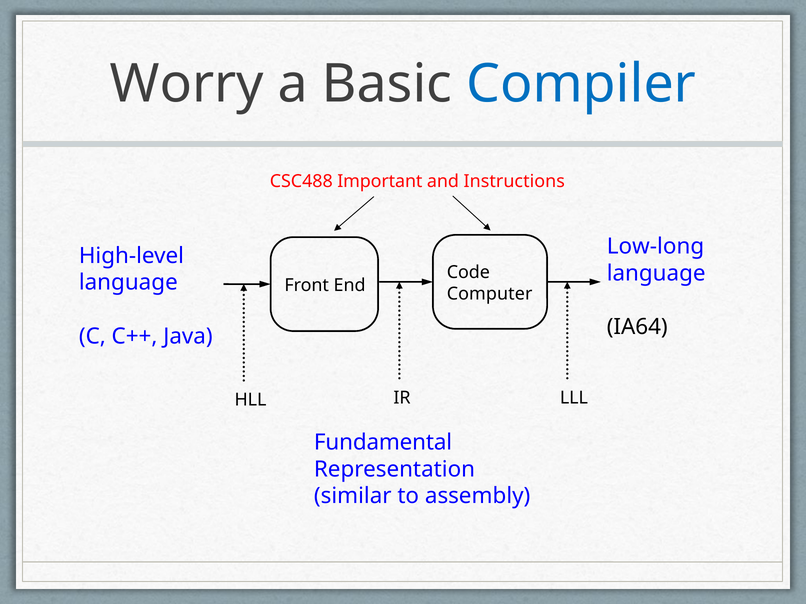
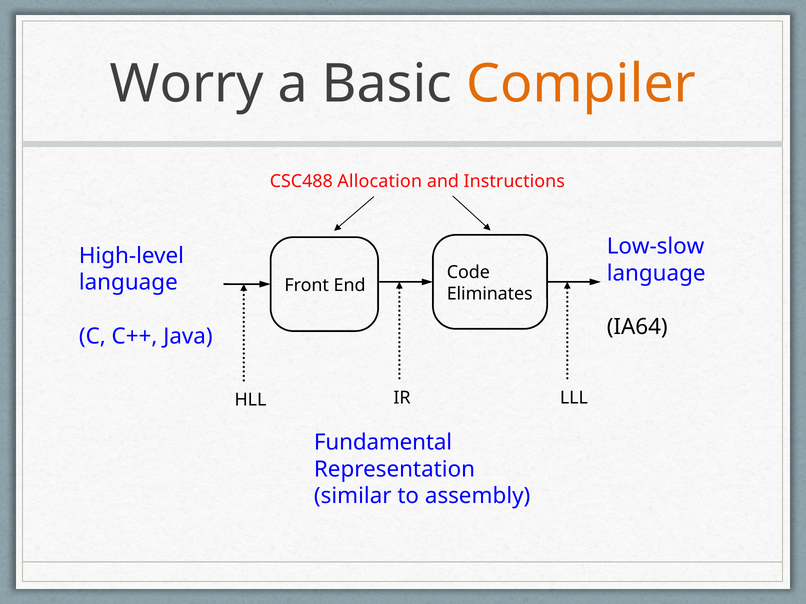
Compiler colour: blue -> orange (581, 84)
Important: Important -> Allocation (380, 182)
Low-long: Low-long -> Low-slow (656, 247)
Computer: Computer -> Eliminates (490, 294)
